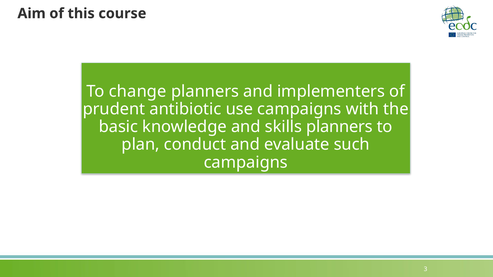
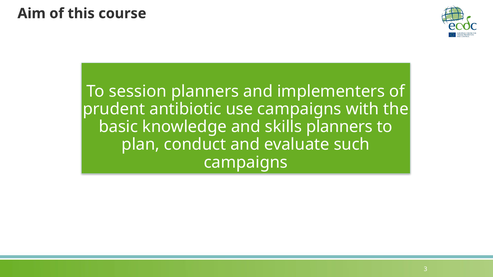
change: change -> session (138, 91)
